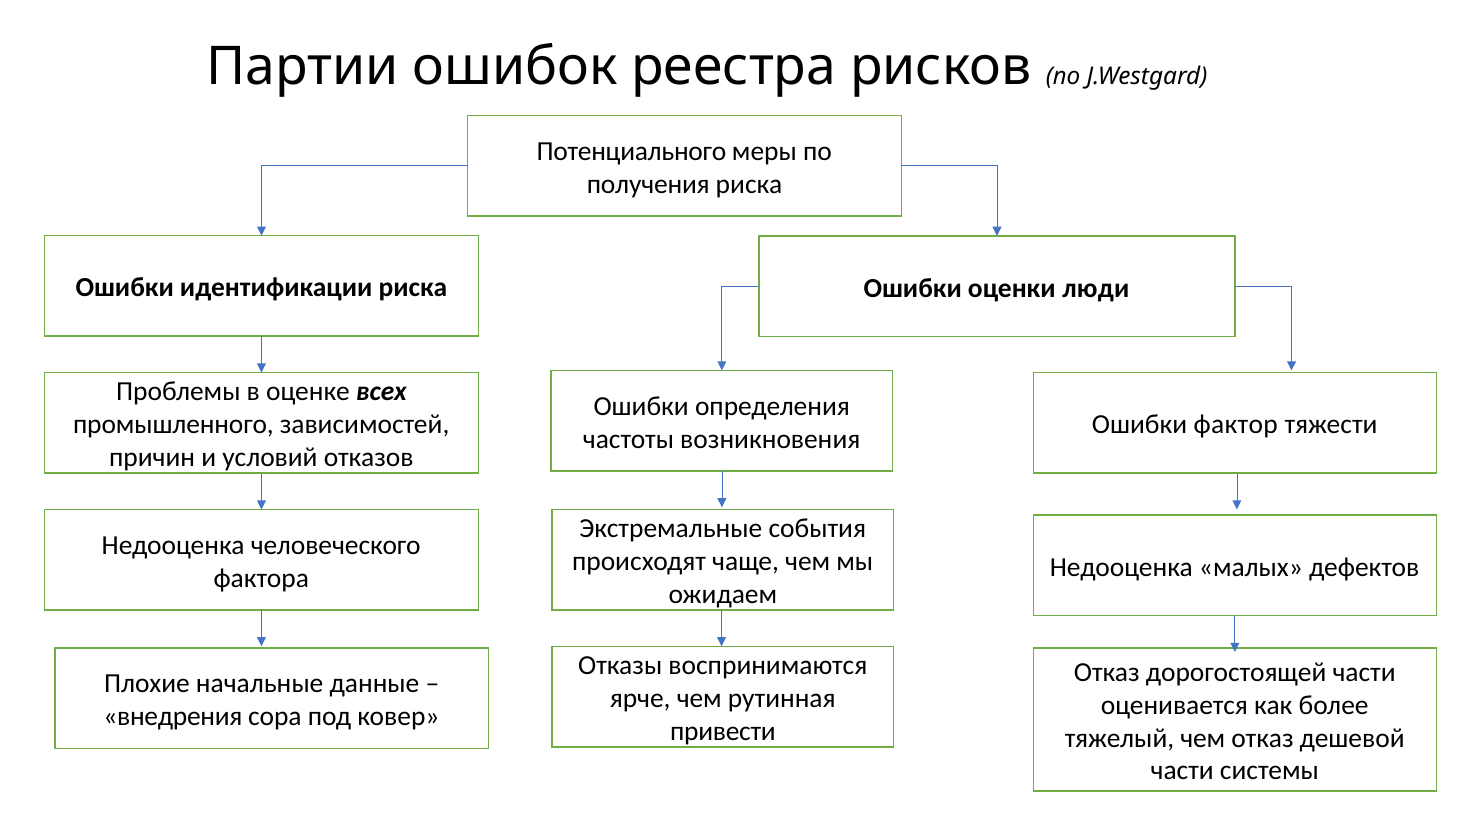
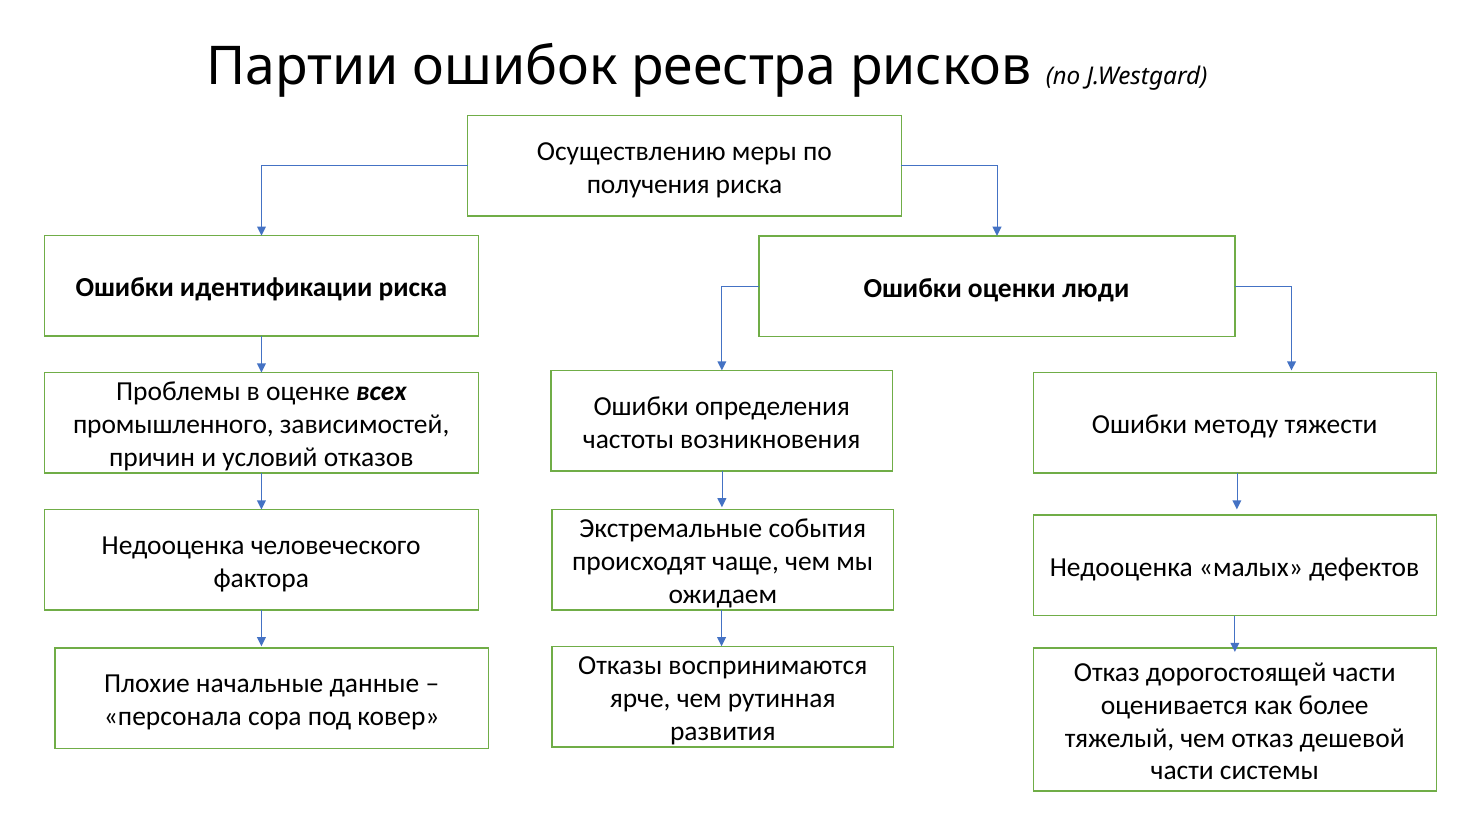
Потенциального: Потенциального -> Осуществлению (631, 151)
фактор: фактор -> методу (1236, 425)
внедрения: внедрения -> персонала (173, 717)
привести: привести -> развития (723, 732)
